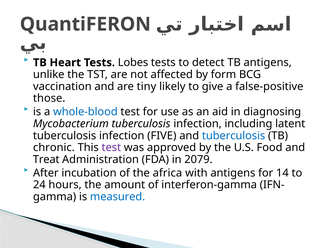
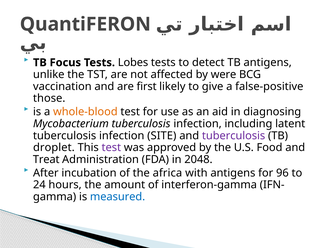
Heart: Heart -> Focus (65, 63)
form: form -> were (224, 75)
tiny: tiny -> first (147, 86)
whole-blood colour: blue -> orange (85, 112)
FIVE: FIVE -> SITE (162, 136)
tuberculosis colour: blue -> purple (234, 136)
chronic: chronic -> droplet (54, 148)
2079: 2079 -> 2048 (198, 160)
14: 14 -> 96 (282, 173)
